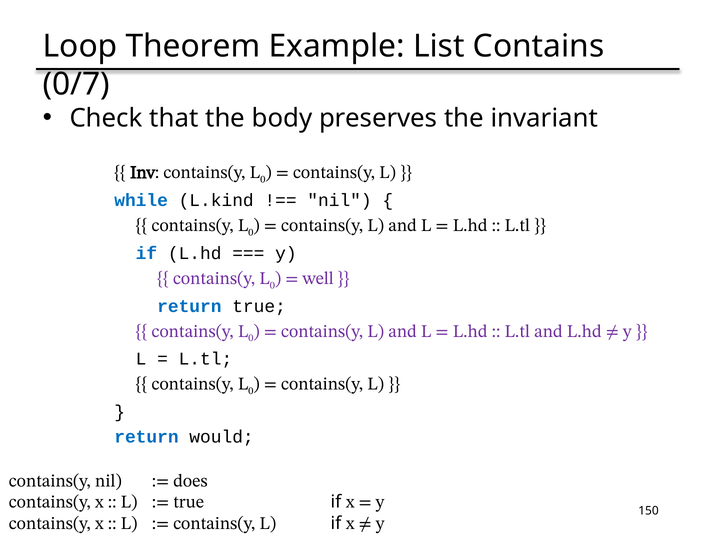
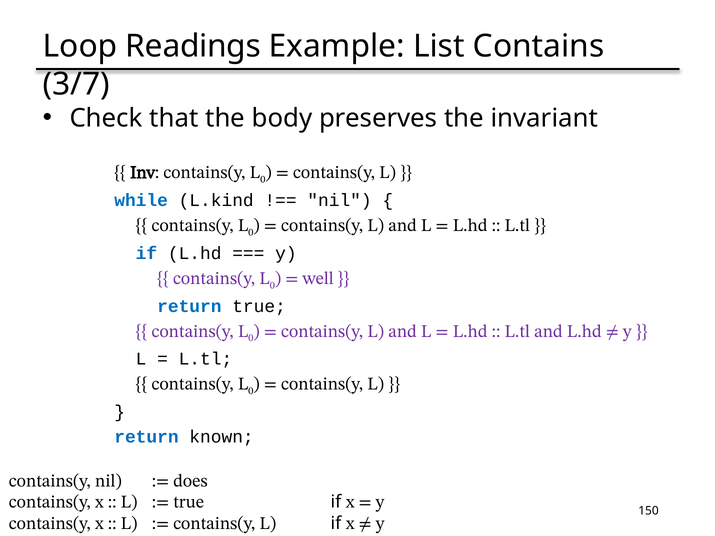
Theorem: Theorem -> Readings (193, 46)
0/7: 0/7 -> 3/7 (76, 84)
would: would -> known (222, 437)
